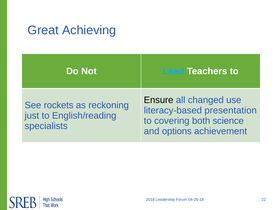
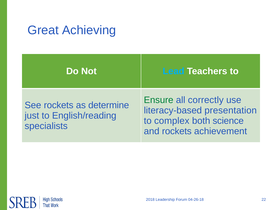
Ensure colour: black -> green (159, 100)
changed: changed -> correctly (206, 100)
reckoning: reckoning -> determine (109, 105)
covering: covering -> complex (172, 121)
and options: options -> rockets (177, 131)
